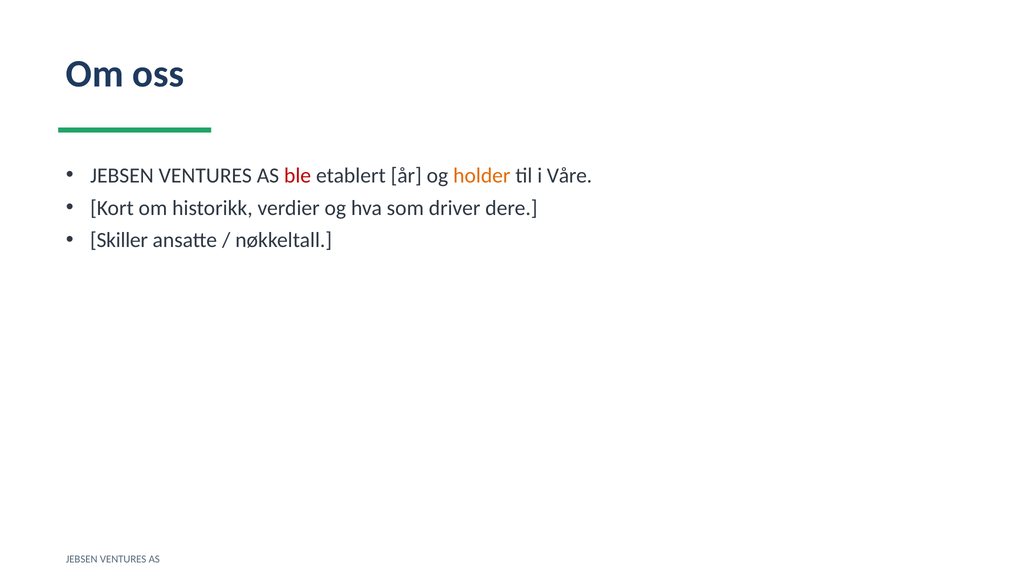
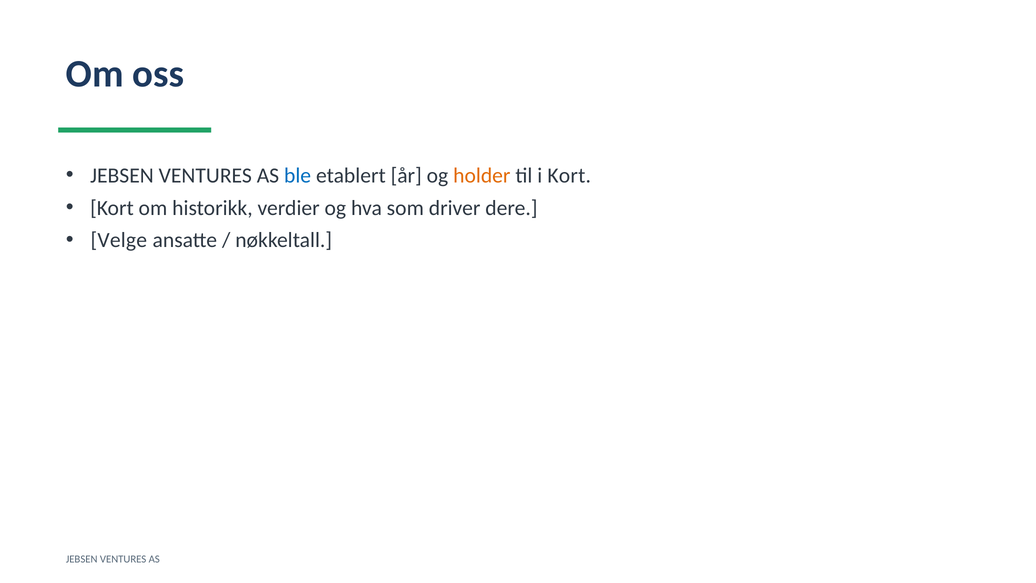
ble colour: red -> blue (298, 175)
i Våre: Våre -> Kort (569, 175)
Skiller: Skiller -> Velge (119, 240)
